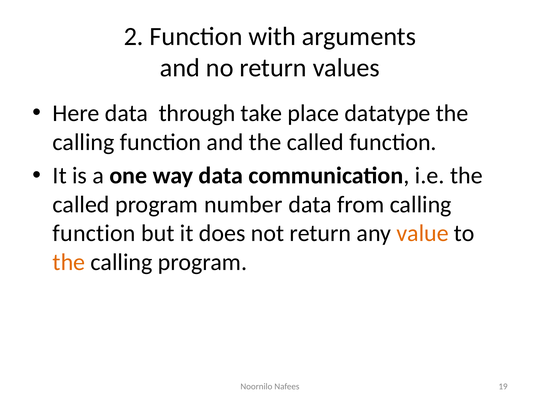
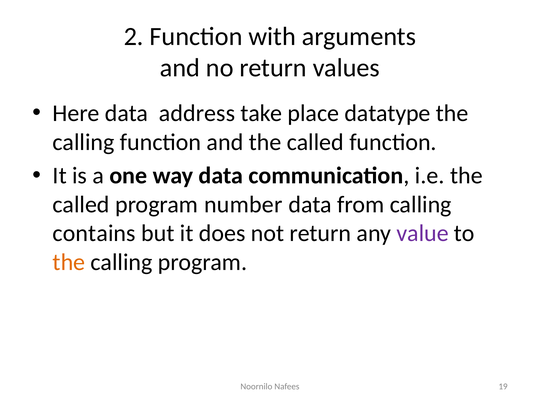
through: through -> address (197, 113)
function: function -> contains (94, 233)
value colour: orange -> purple (423, 233)
